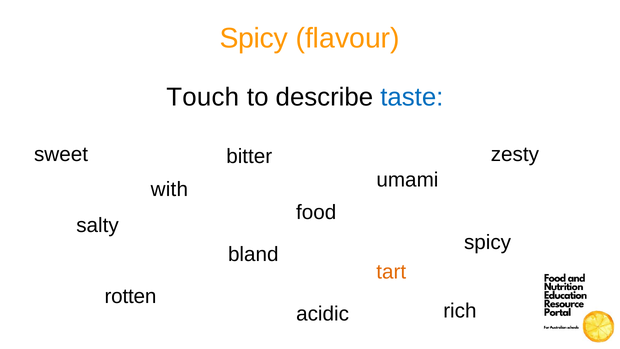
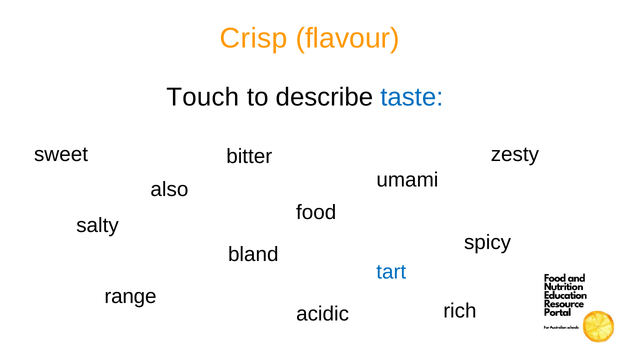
Spicy: Spicy -> Crisp (254, 39)
with: with -> also (169, 189)
tart colour: orange -> blue (391, 272)
rotten: rotten -> range (130, 296)
